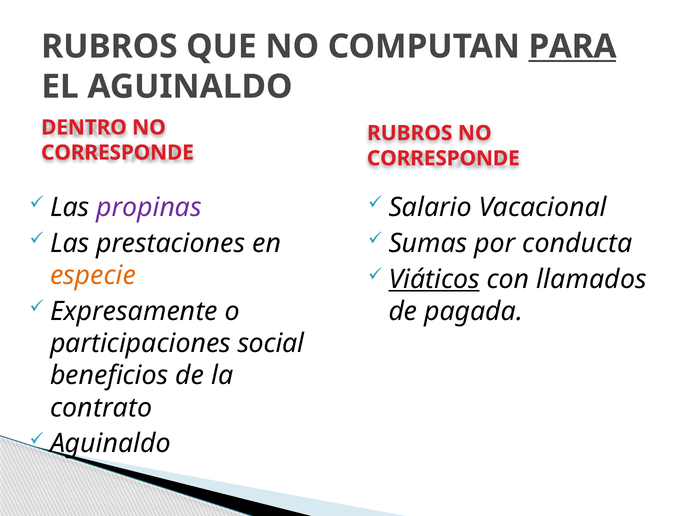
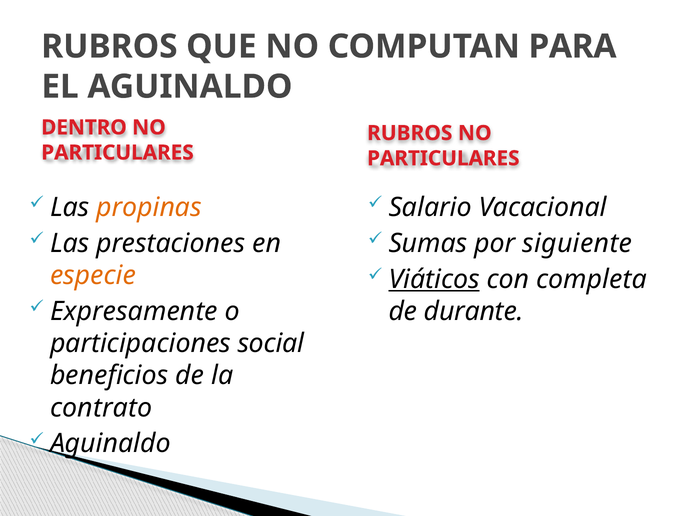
PARA underline: present -> none (572, 46)
CORRESPONDE: CORRESPONDE -> PARTICULARES (117, 153)
CORRESPONDE: CORRESPONDE -> PARTICULARES (443, 158)
propinas colour: purple -> orange (149, 207)
conducta: conducta -> siguiente (577, 243)
llamados: llamados -> completa (591, 279)
pagada: pagada -> durante (474, 311)
